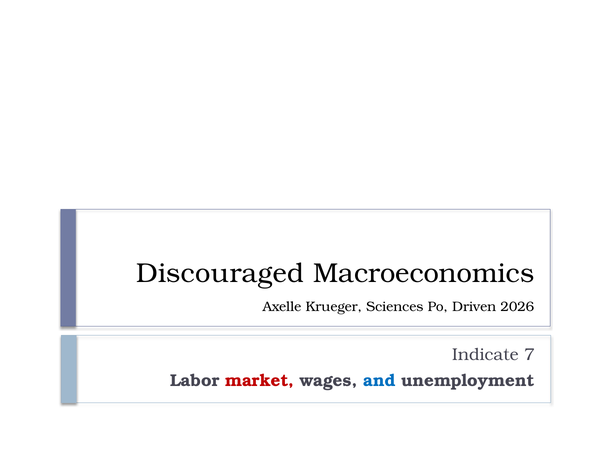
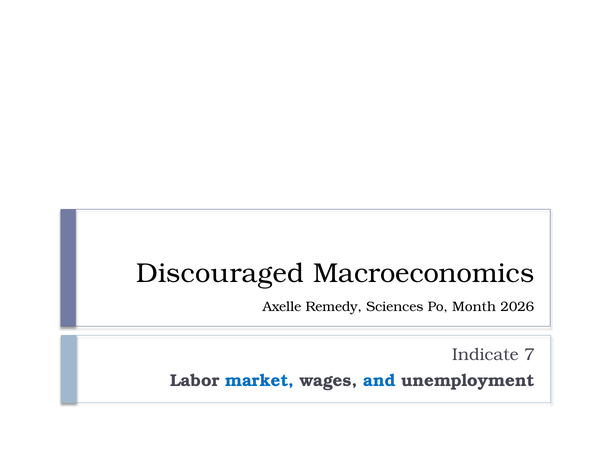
Krueger: Krueger -> Remedy (334, 307)
Driven: Driven -> Month (474, 307)
market colour: red -> blue (260, 380)
